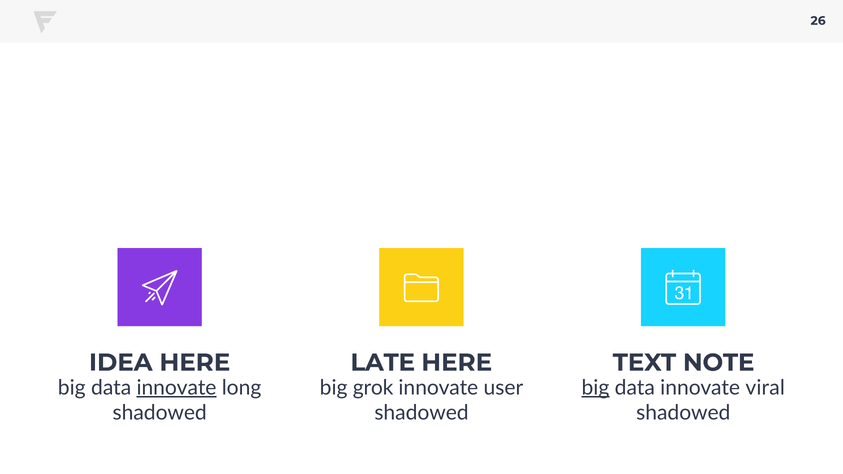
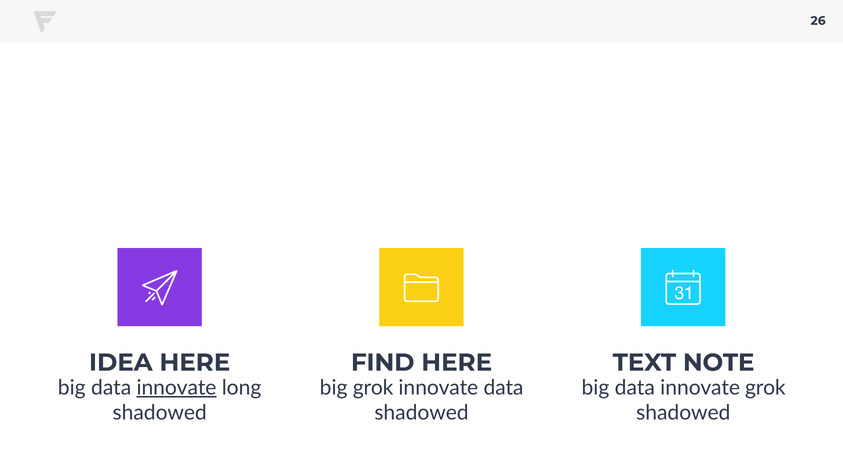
LATE: LATE -> FIND (383, 363)
innovate user: user -> data (504, 388)
big underline: present -> none (595, 388)
innovate viral: viral -> grok (765, 388)
